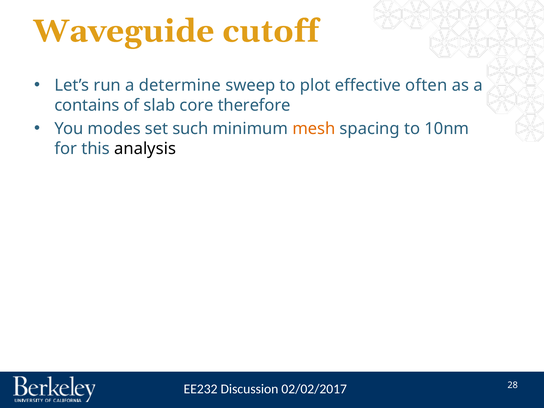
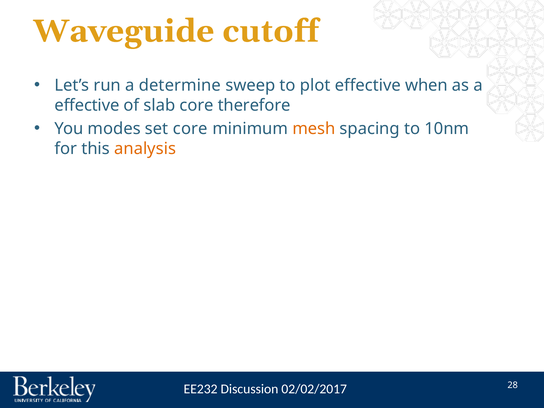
often: often -> when (426, 85)
contains: contains -> effective (87, 105)
set such: such -> core (190, 129)
analysis colour: black -> orange (145, 149)
